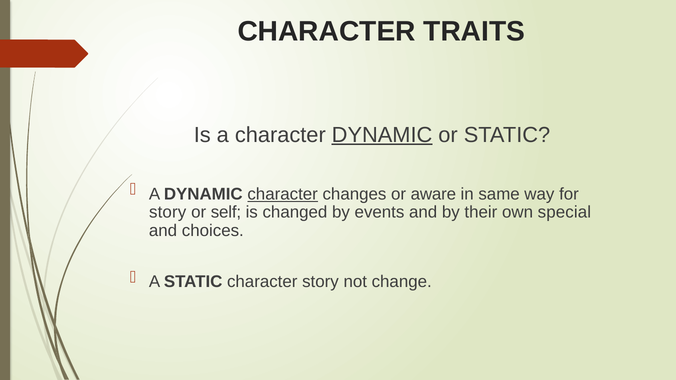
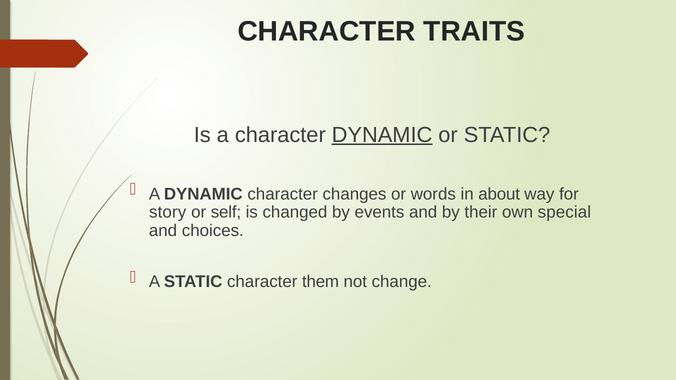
character underline: present -> none (283, 194)
aware: aware -> words (433, 194)
same: same -> about (499, 194)
character story: story -> them (321, 282)
